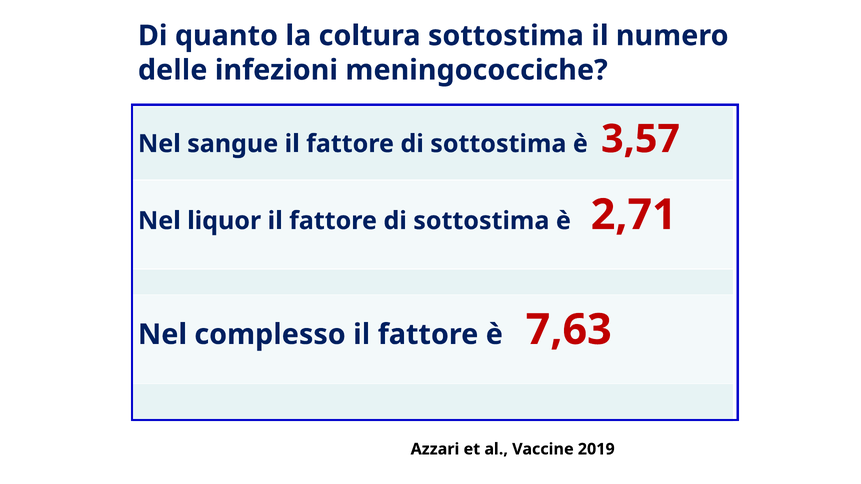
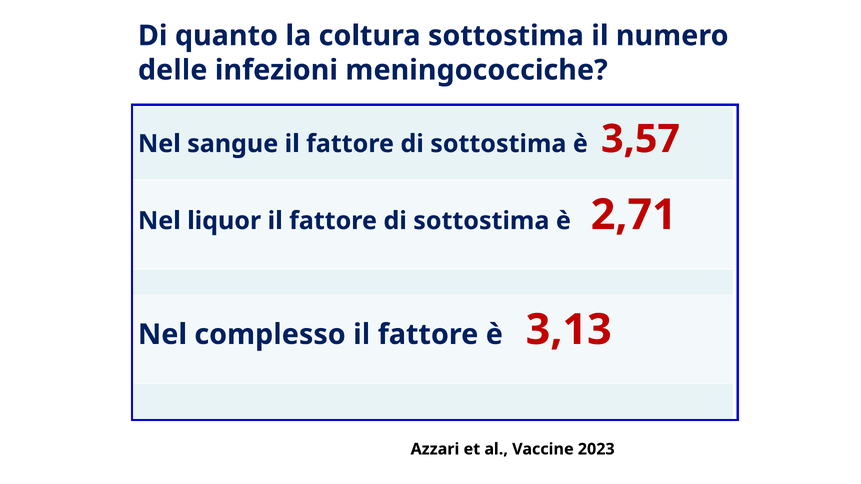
7,63: 7,63 -> 3,13 (569, 330)
2019: 2019 -> 2023 (596, 449)
